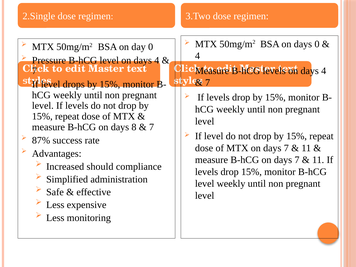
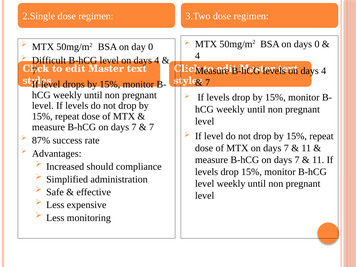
Pressure: Pressure -> Difficult (49, 60)
8: 8 -> 7 (134, 127)
